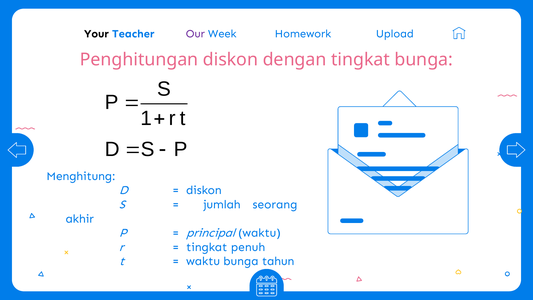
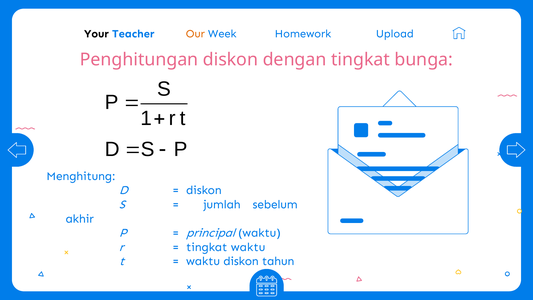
Our colour: purple -> orange (195, 34)
seorang: seorang -> sebelum (275, 204)
tingkat penuh: penuh -> waktu (248, 247)
waktu bunga: bunga -> diskon (241, 261)
